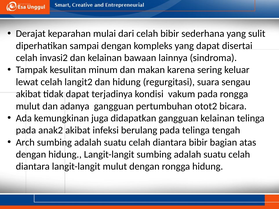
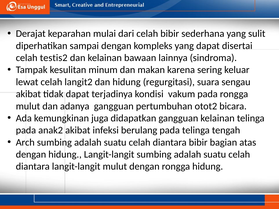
invasi2: invasi2 -> testis2 (54, 58)
